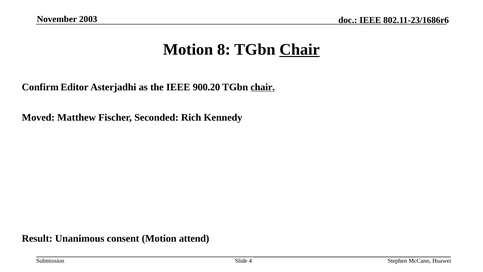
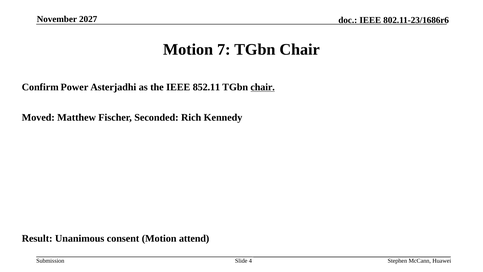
2003: 2003 -> 2027 (88, 19)
8: 8 -> 7 (224, 49)
Chair underline: present -> none (300, 49)
Editor: Editor -> Power (74, 87)
900.20: 900.20 -> 852.11 (206, 87)
